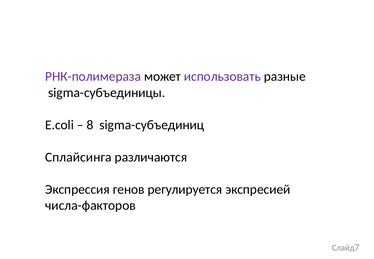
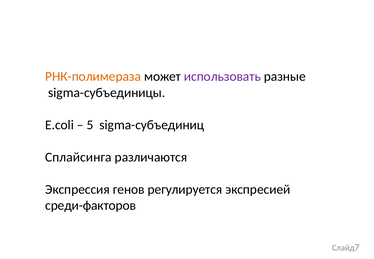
РНК-полимераза colour: purple -> orange (93, 76)
8: 8 -> 5 (90, 125)
числа-факторов: числа-факторов -> среди-факторов (91, 205)
